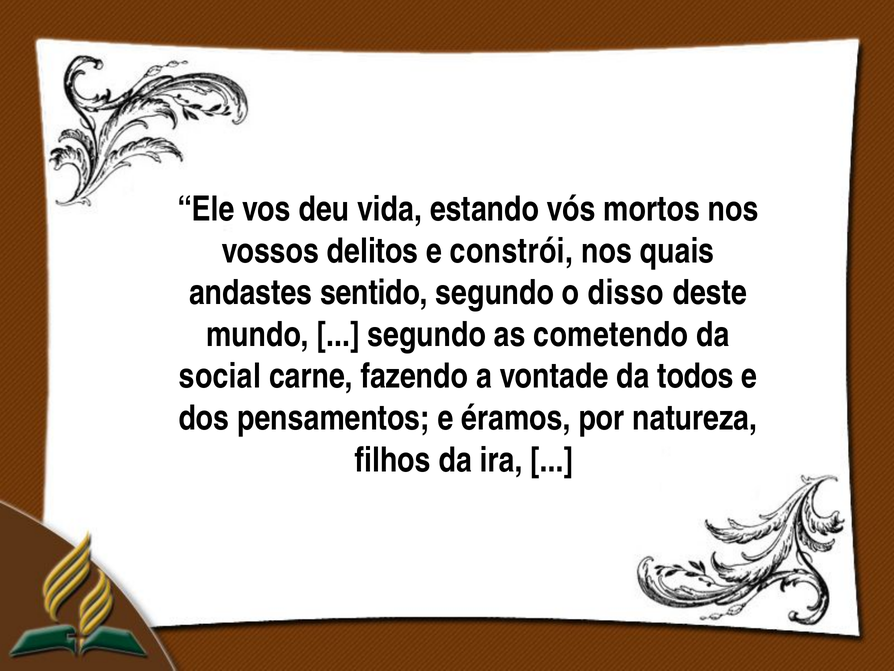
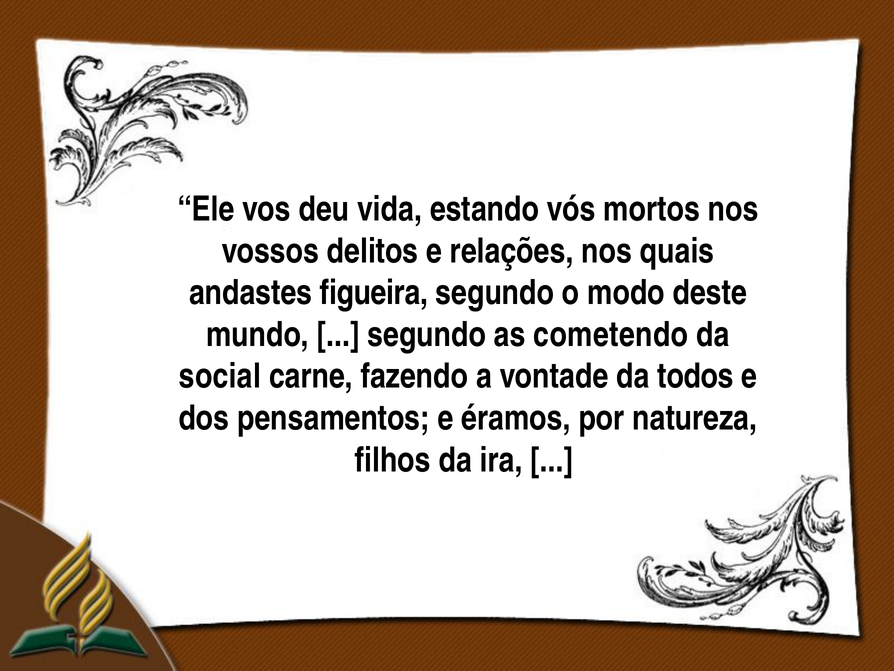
constrói: constrói -> relações (512, 251)
sentido: sentido -> figueira (374, 293)
disso: disso -> modo (626, 293)
